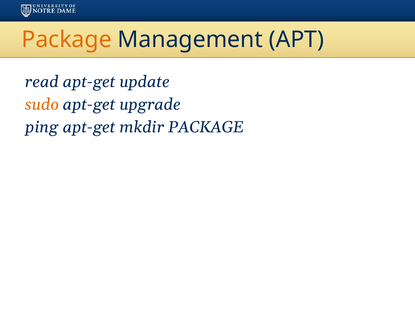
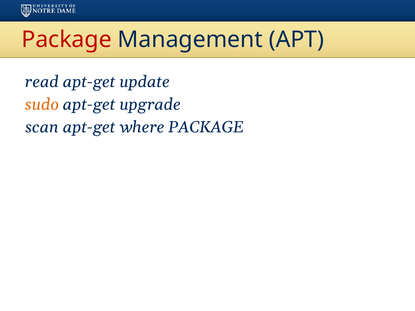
Package colour: orange -> red (67, 40)
ping: ping -> scan (42, 127)
mkdir: mkdir -> where (142, 127)
